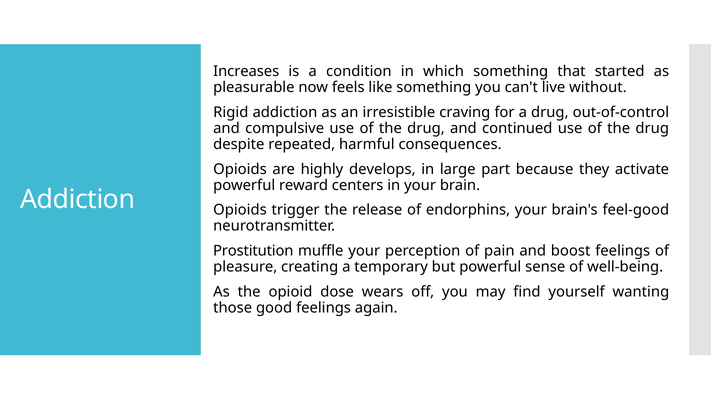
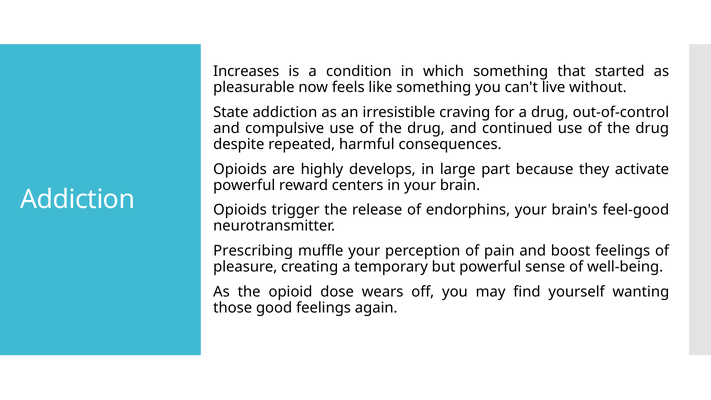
Rigid: Rigid -> State (231, 112)
Prostitution: Prostitution -> Prescribing (253, 251)
